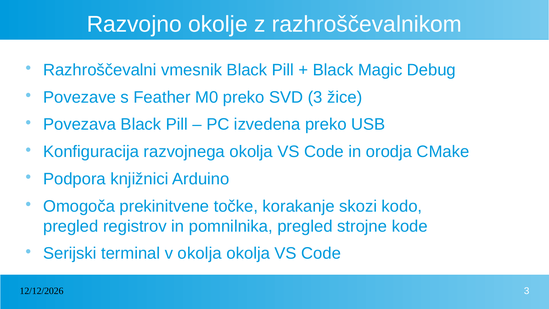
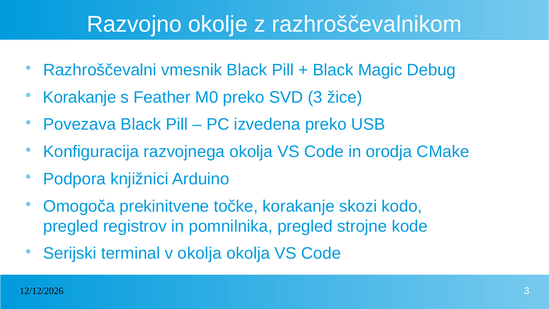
Povezave: Povezave -> Korakanje (80, 97)
